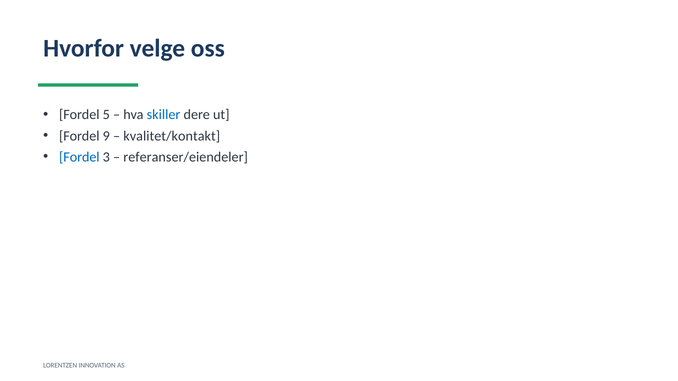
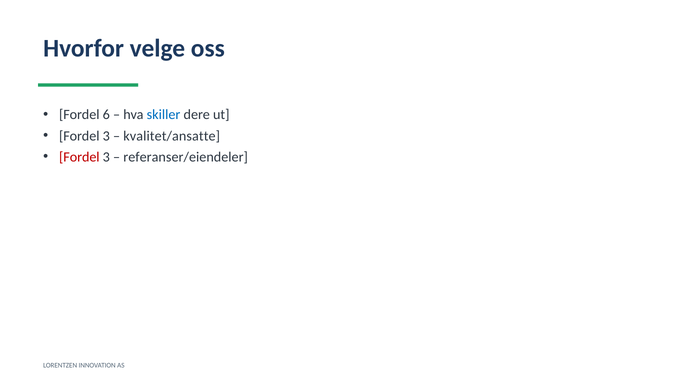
5: 5 -> 6 (106, 115)
9: 9 -> 3 (106, 136)
kvalitet/kontakt: kvalitet/kontakt -> kvalitet/ansatte (172, 136)
Fordel colour: blue -> red (79, 157)
